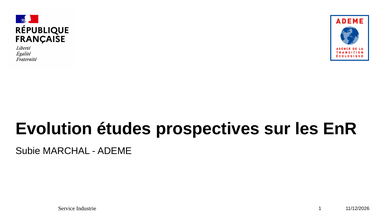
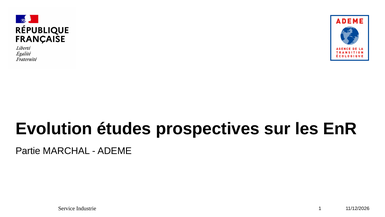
Subie: Subie -> Partie (28, 151)
